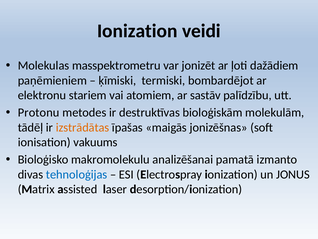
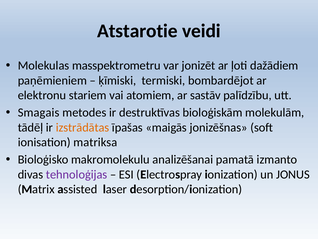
Ionization: Ionization -> Atstarotie (137, 31)
Protonu: Protonu -> Smagais (39, 112)
vakuums: vakuums -> matriksa (95, 142)
tehnoloģijas colour: blue -> purple (77, 174)
